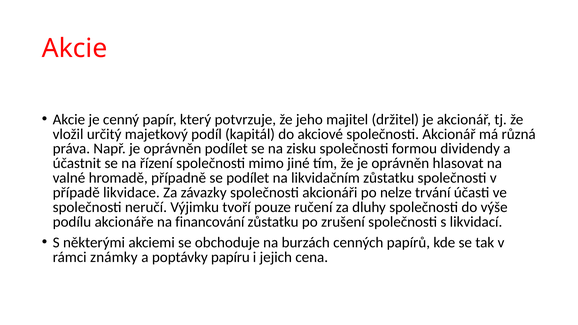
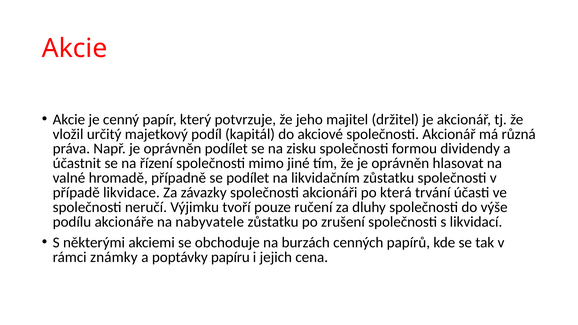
nelze: nelze -> která (396, 193)
financování: financování -> nabyvatele (210, 222)
